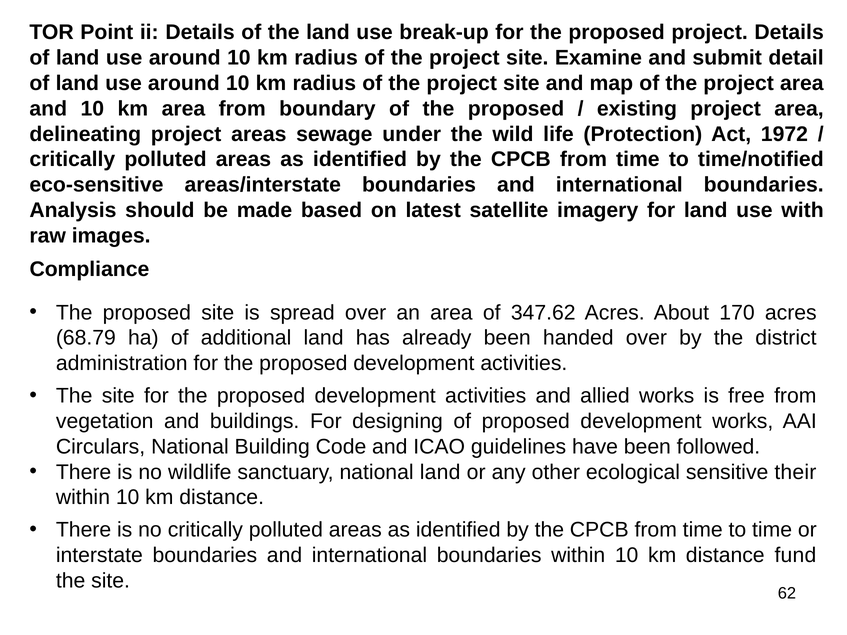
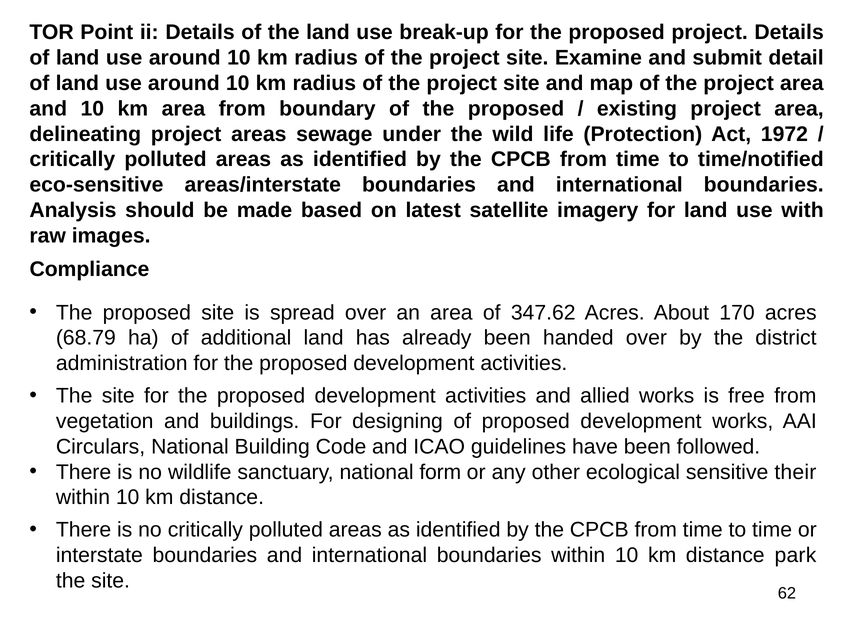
national land: land -> form (440, 472)
fund: fund -> park (795, 556)
